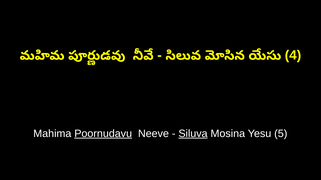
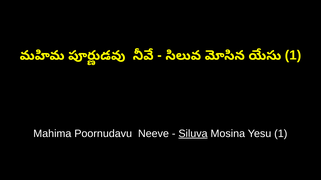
4: 4 -> 1 (293, 55)
Poornudavu underline: present -> none (103, 134)
Yesu 5: 5 -> 1 (281, 134)
